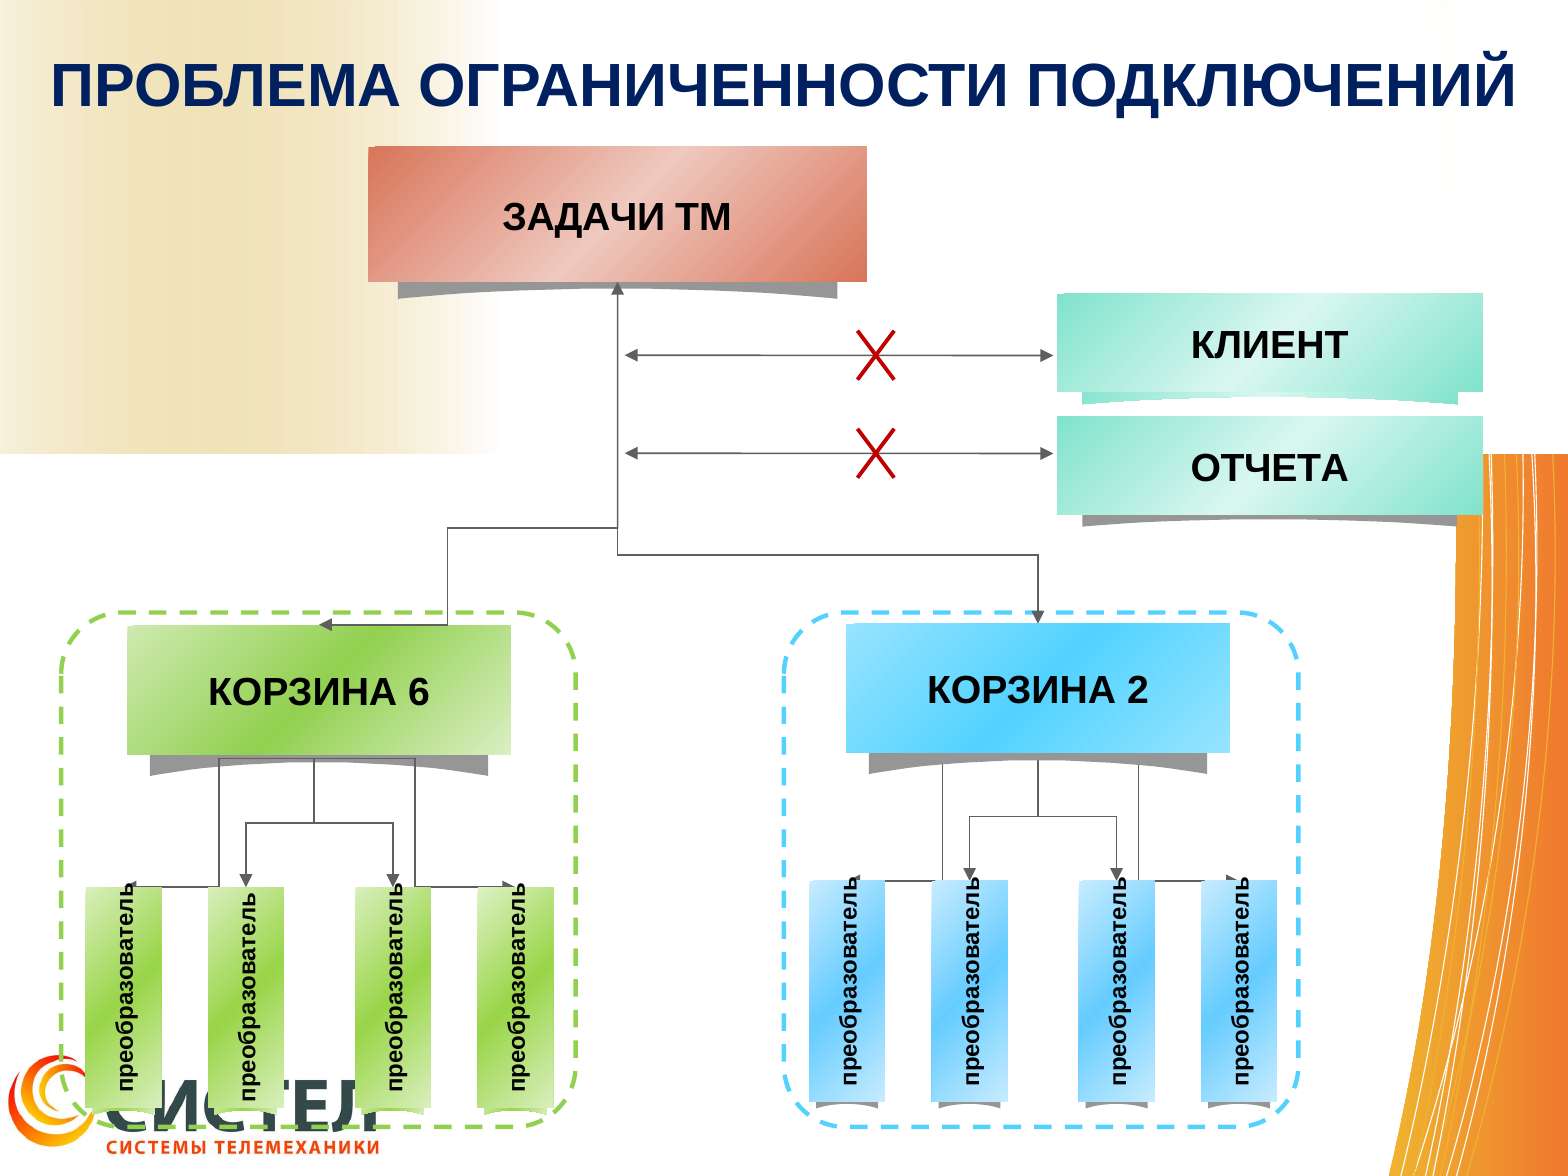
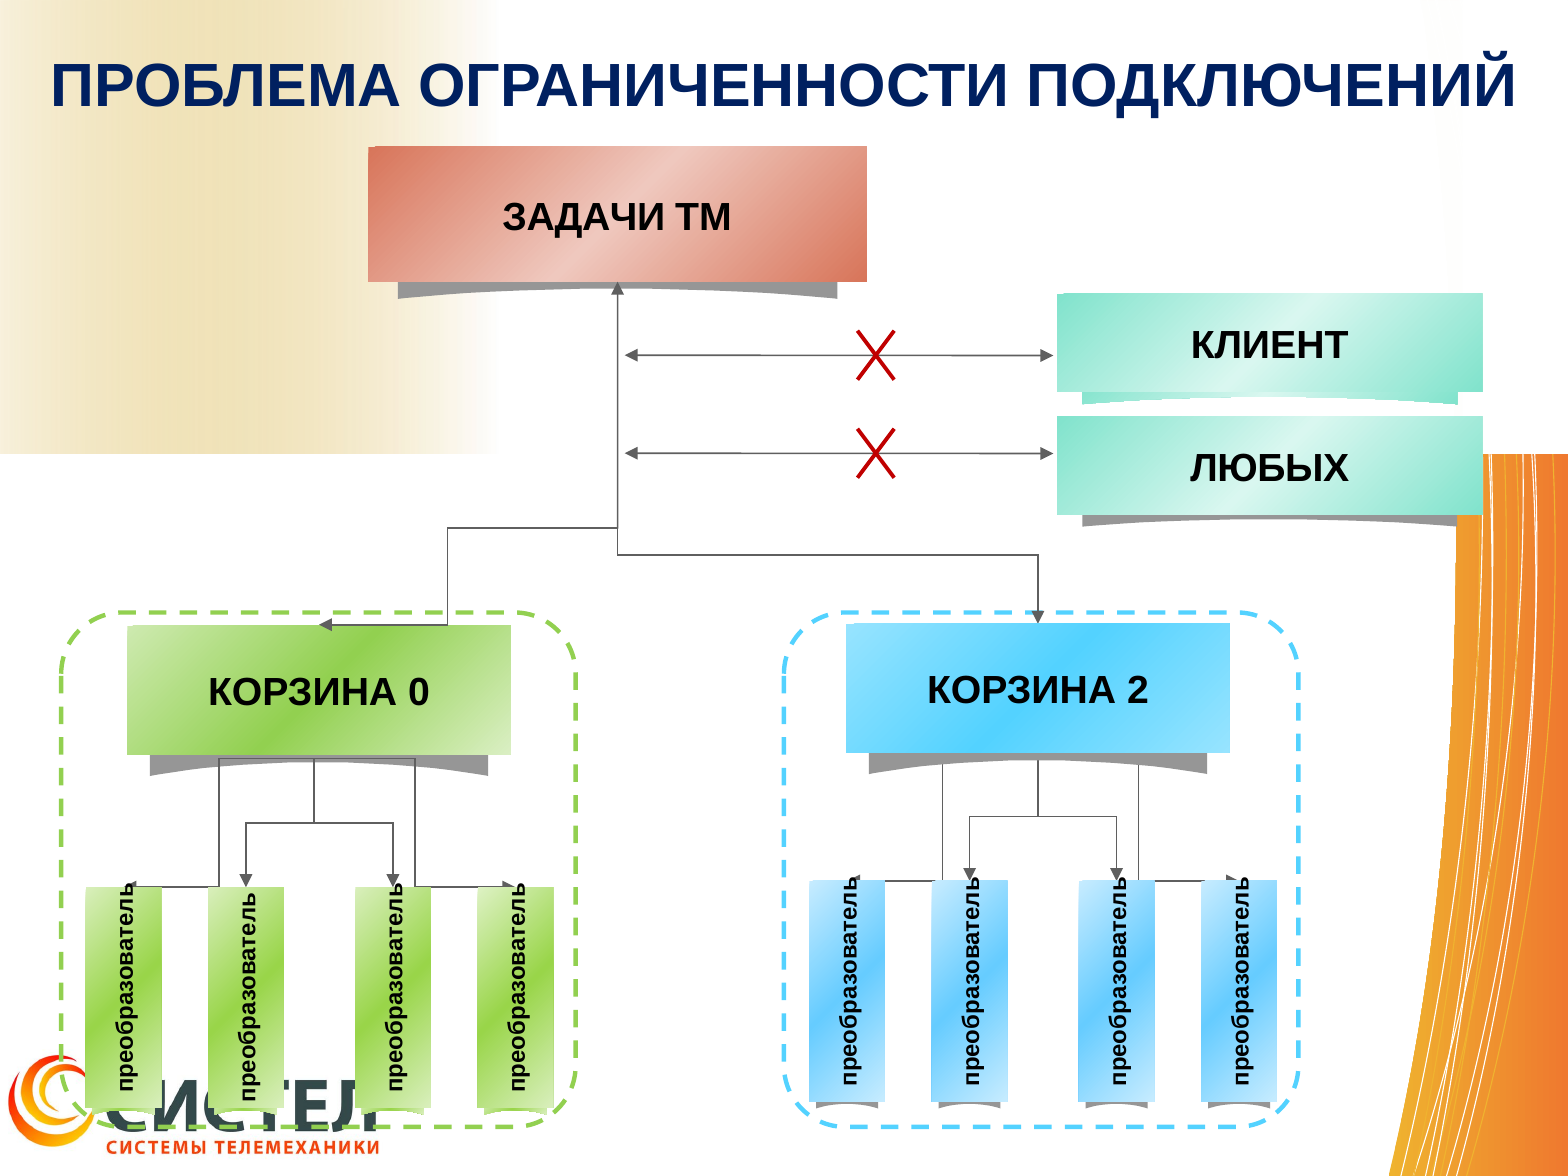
ОТЧЕТА: ОТЧЕТА -> ЛЮБЫХ (1270, 468)
6: 6 -> 0 (419, 693)
